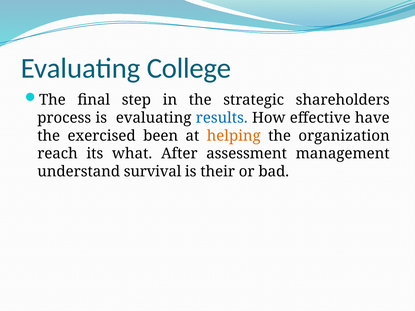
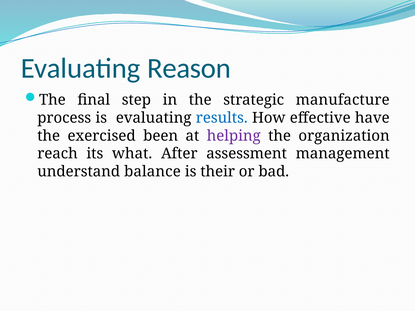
College: College -> Reason (189, 69)
shareholders: shareholders -> manufacture (343, 100)
helping colour: orange -> purple (234, 136)
survival: survival -> balance (152, 172)
